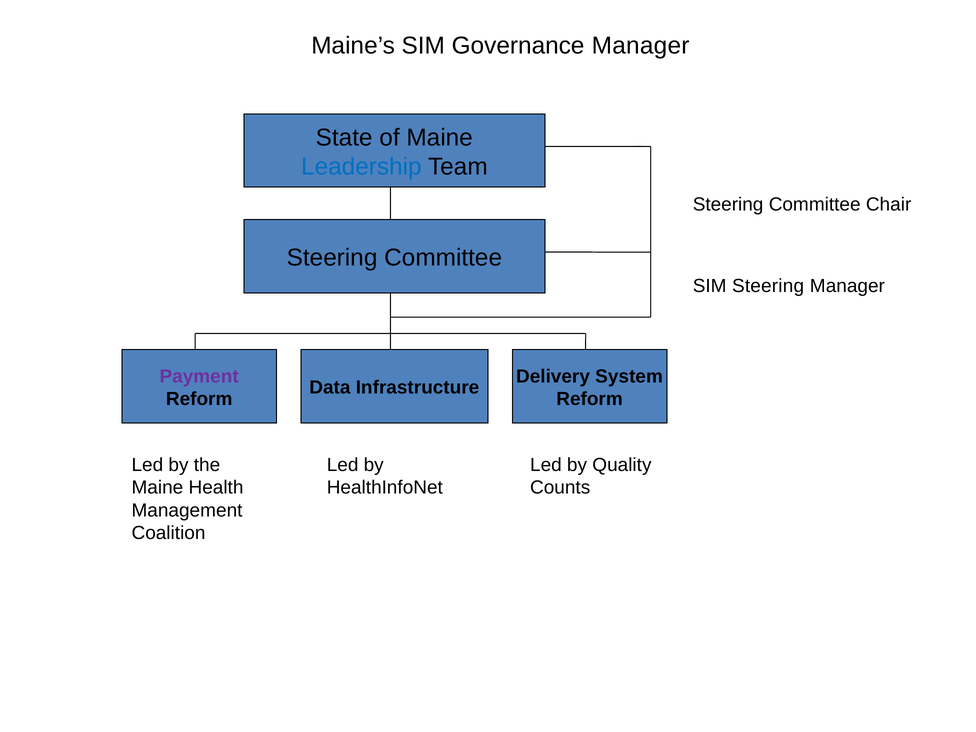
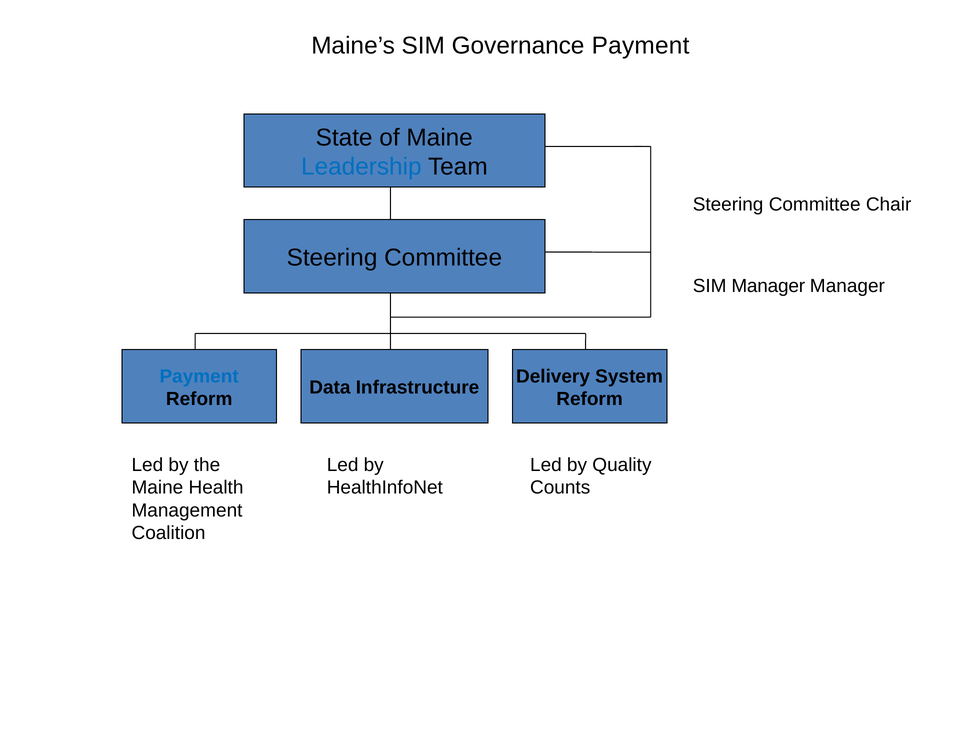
Governance Manager: Manager -> Payment (641, 46)
SIM Steering: Steering -> Manager (768, 286)
Payment colour: purple -> blue (199, 376)
